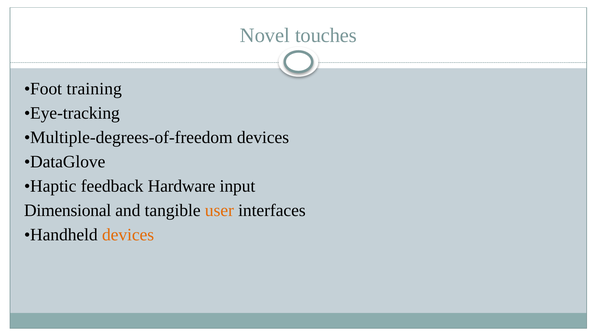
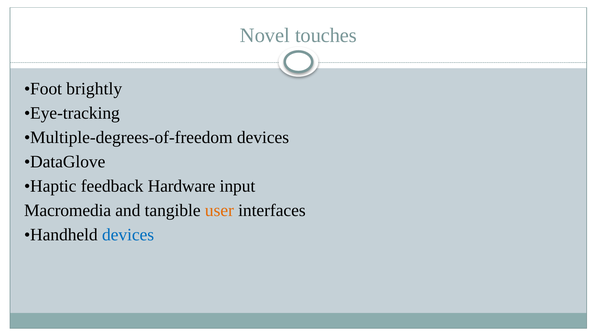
training: training -> brightly (94, 89)
Dimensional: Dimensional -> Macromedia (68, 210)
devices colour: orange -> blue (128, 235)
